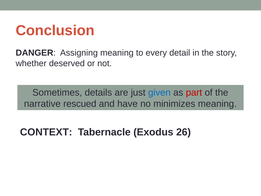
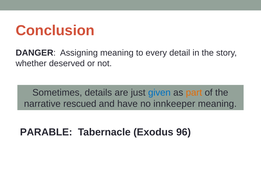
part colour: red -> orange (194, 92)
minimizes: minimizes -> innkeeper (174, 104)
CONTEXT: CONTEXT -> PARABLE (46, 132)
26: 26 -> 96 (184, 132)
